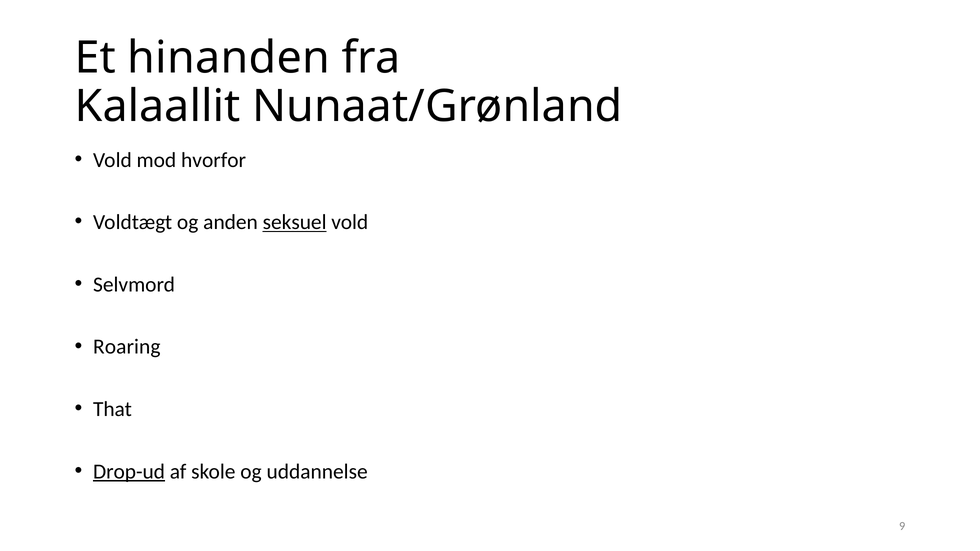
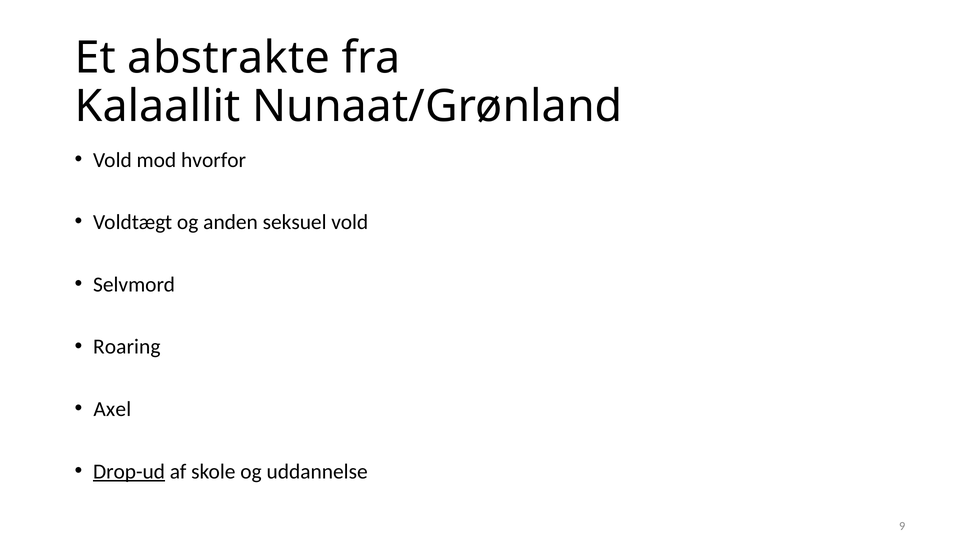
hinanden: hinanden -> abstrakte (229, 58)
seksuel underline: present -> none (295, 222)
That: That -> Axel (112, 409)
